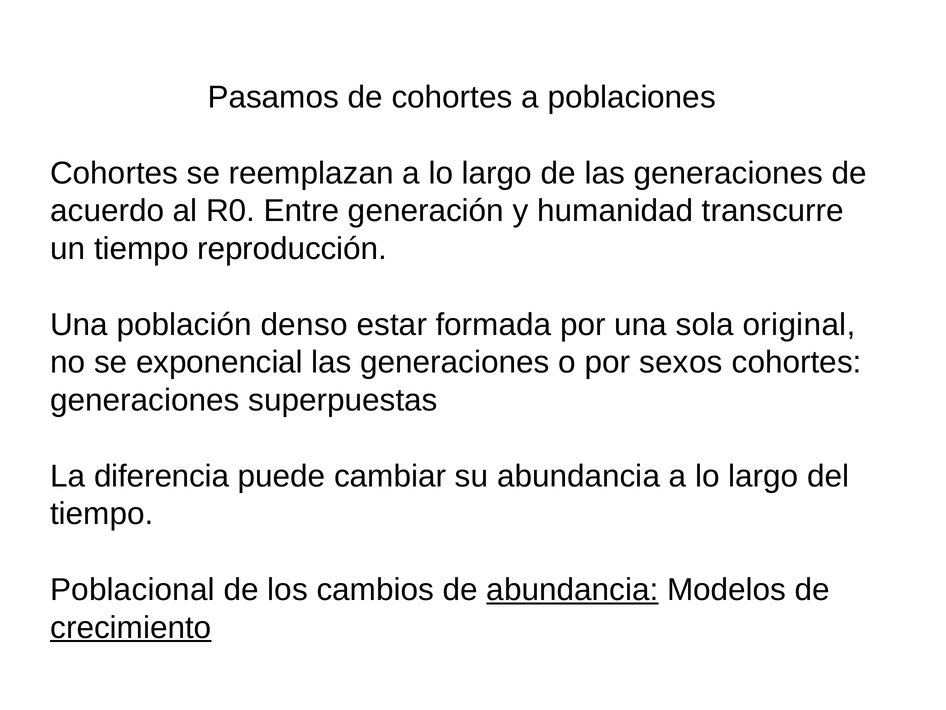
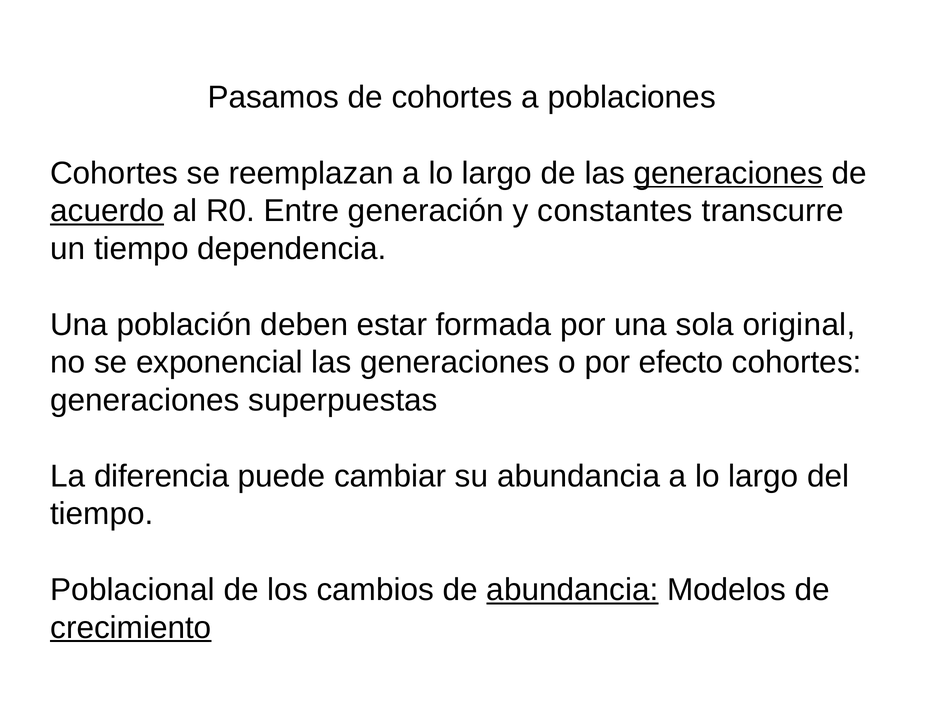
generaciones underline: none -> present (728, 173)
acuerdo underline: none -> present (107, 211)
humanidad: humanidad -> constantes (615, 211)
reproducción: reproducción -> dependencia (292, 249)
denso: denso -> deben (304, 324)
sexos: sexos -> efecto (681, 362)
